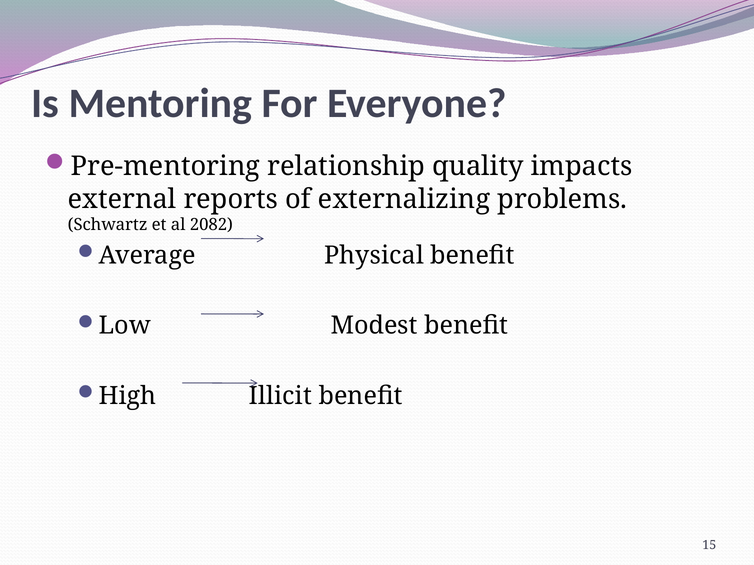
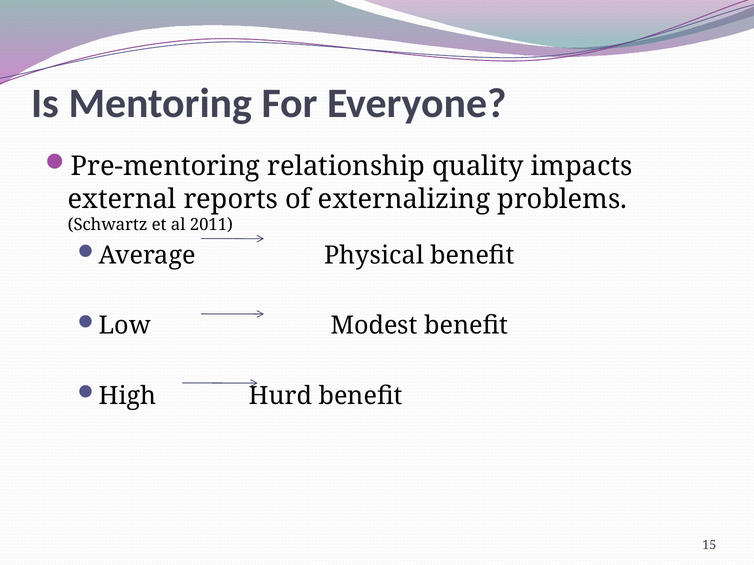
2082: 2082 -> 2011 (211, 225)
Illicit: Illicit -> Hurd (280, 396)
